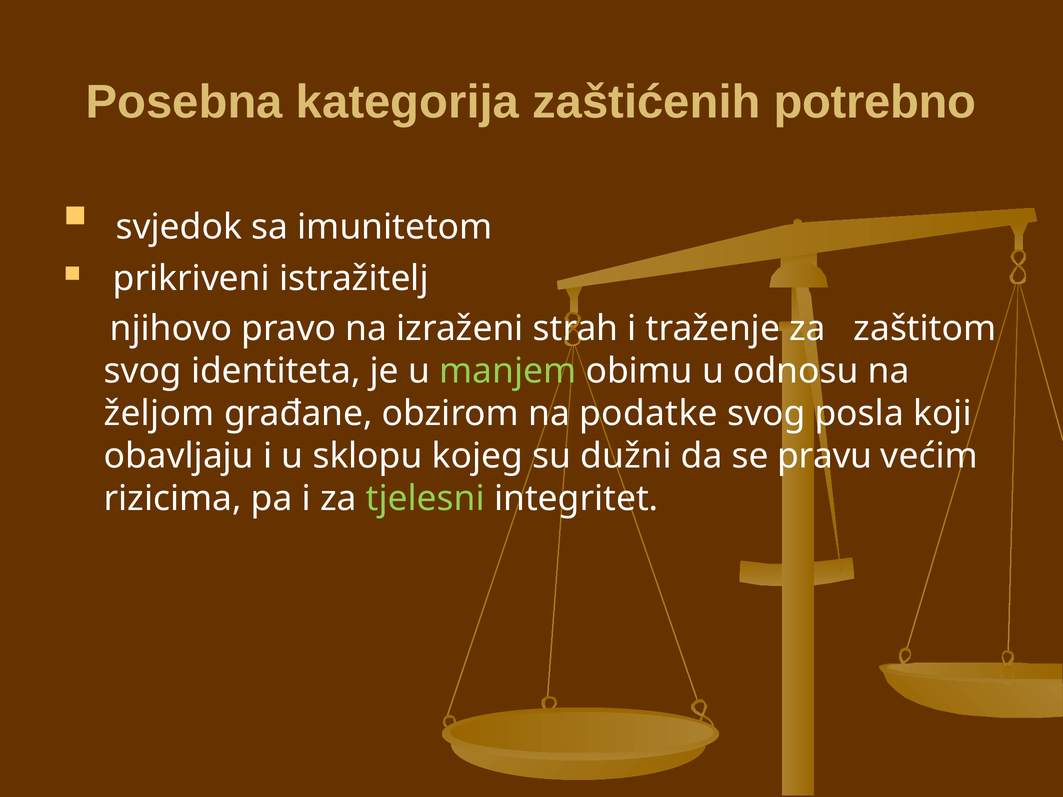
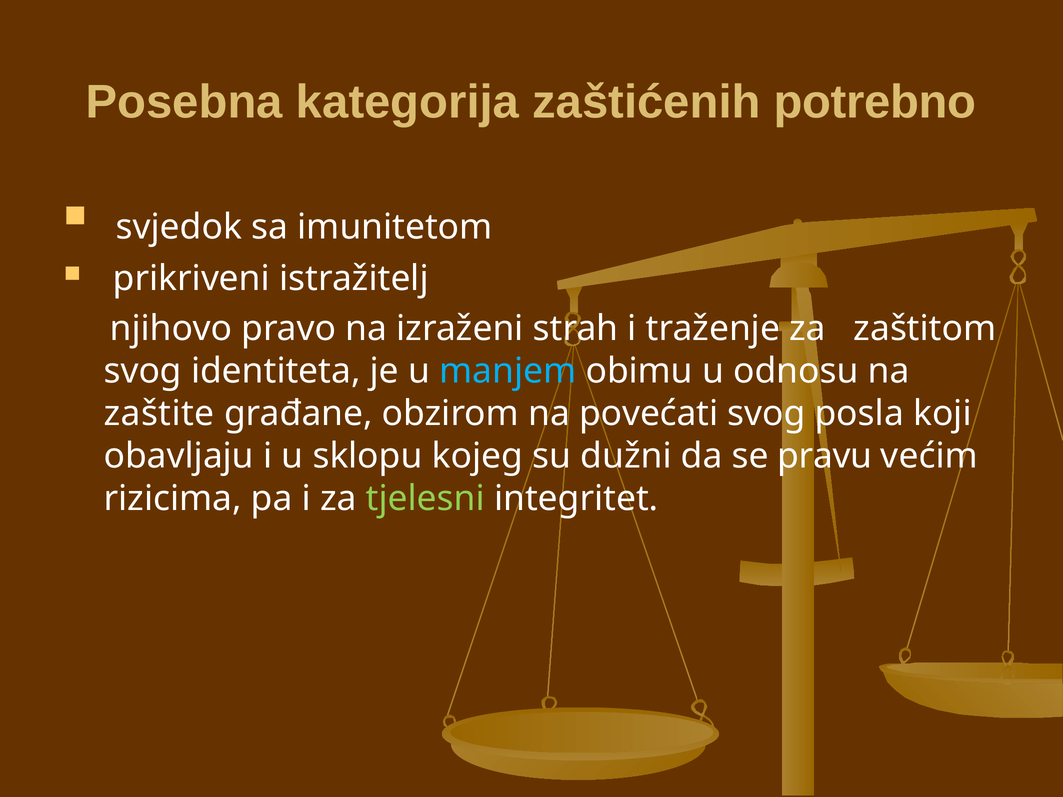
manjem colour: light green -> light blue (508, 371)
željom: željom -> zaštite (159, 414)
podatke: podatke -> povećati (649, 414)
